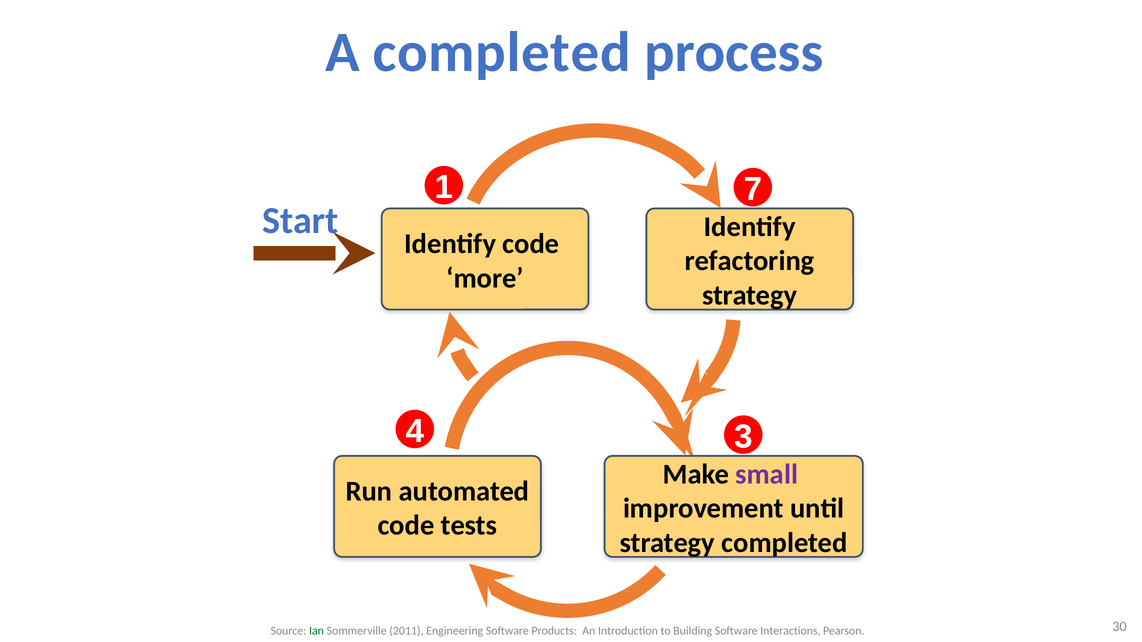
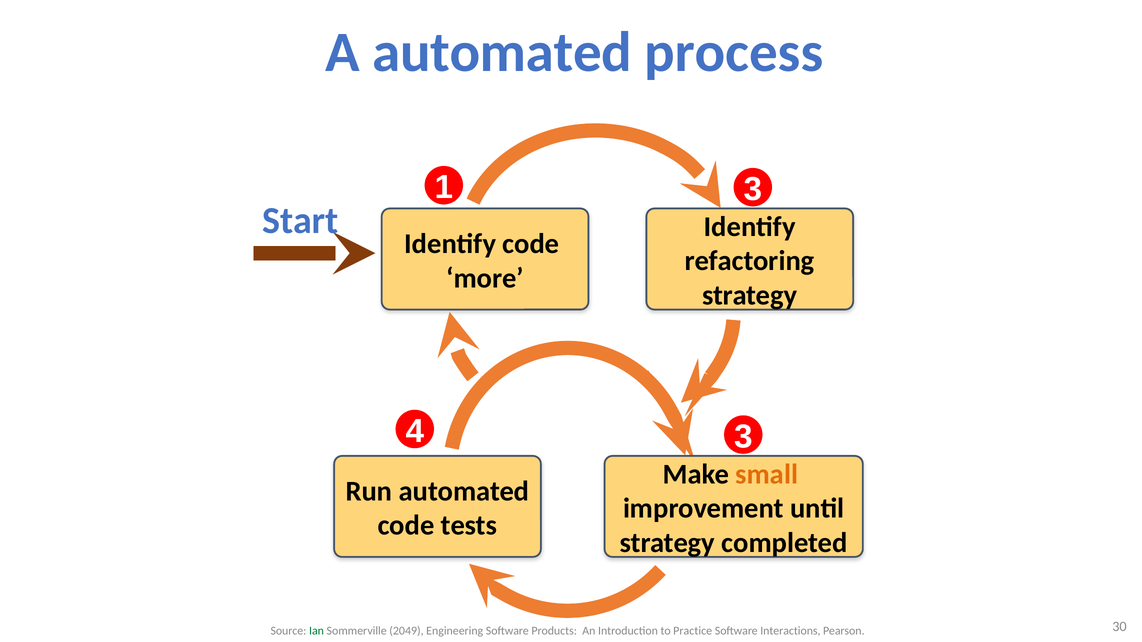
A completed: completed -> automated (502, 53)
1 7: 7 -> 3 (753, 190)
small colour: purple -> orange (767, 474)
2011: 2011 -> 2049 (406, 631)
Building: Building -> Practice (693, 631)
